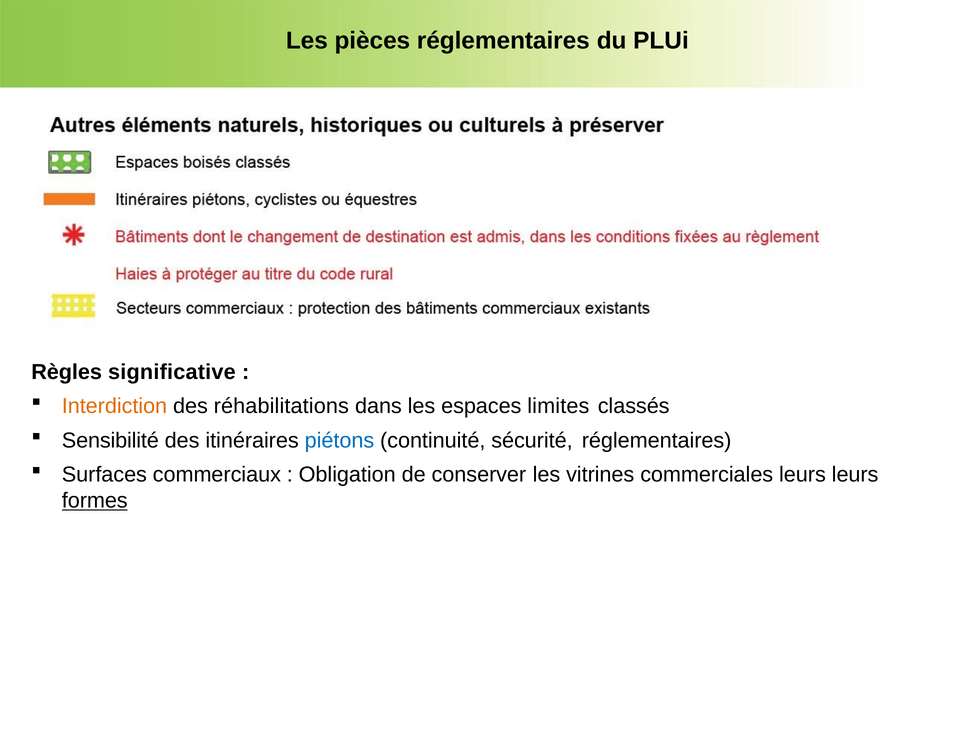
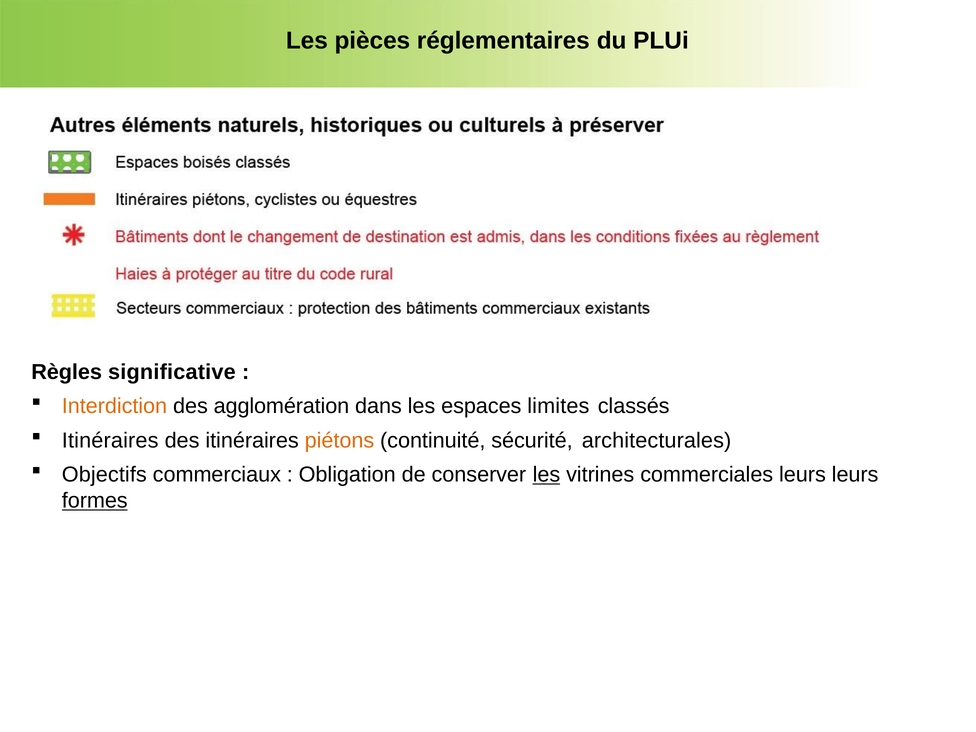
réhabilitations: réhabilitations -> agglomération (281, 406)
Sensibilité: Sensibilité -> Itinéraires (110, 440)
piétons colour: blue -> orange (339, 440)
sécurité réglementaires: réglementaires -> architecturales (657, 440)
Surfaces: Surfaces -> Objectifs (104, 475)
les underline: none -> present (546, 475)
